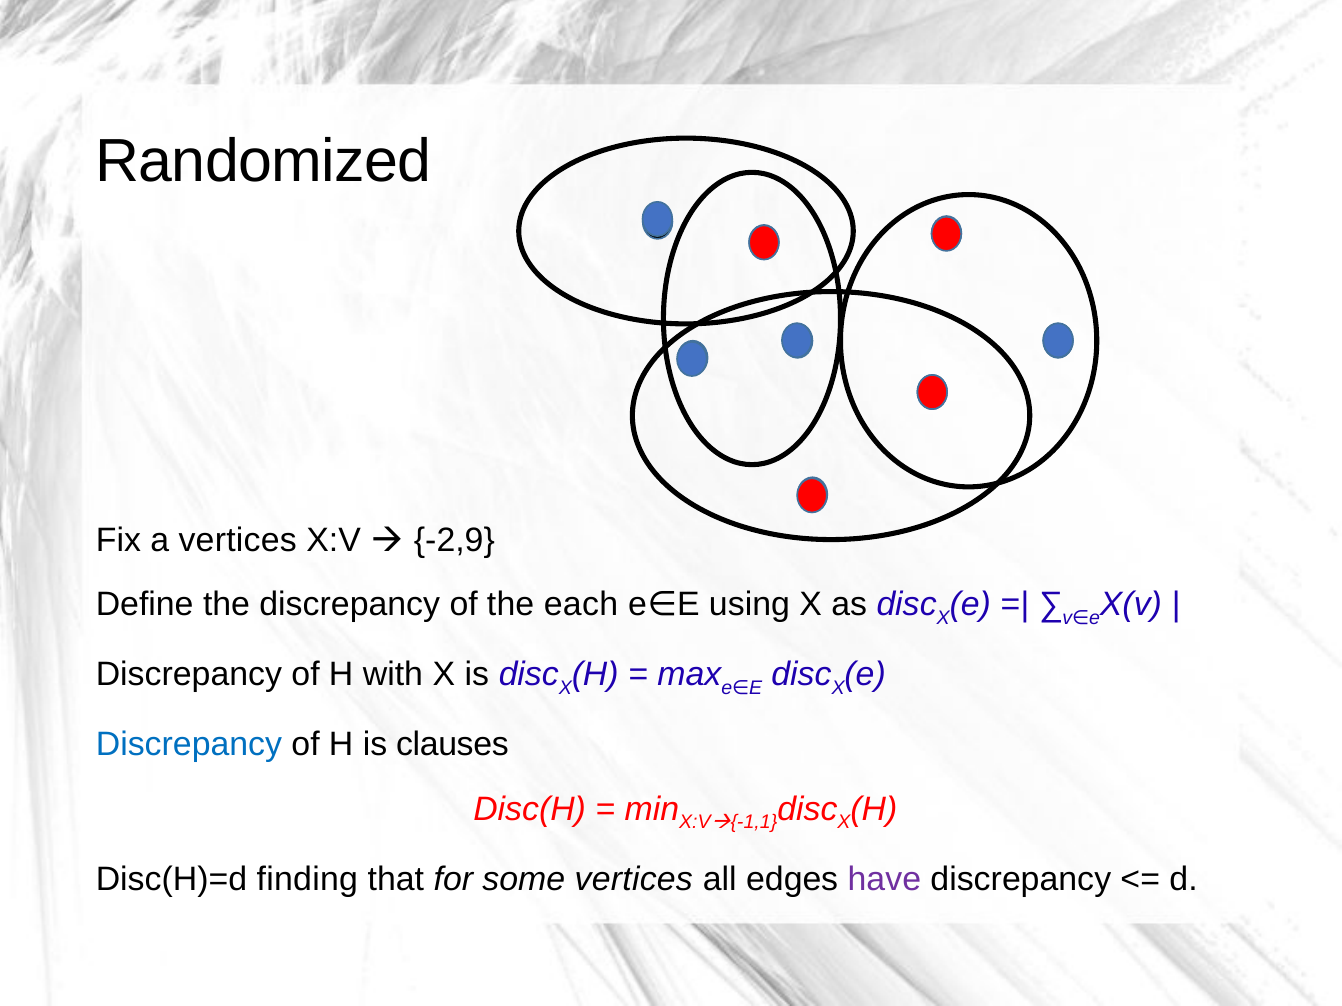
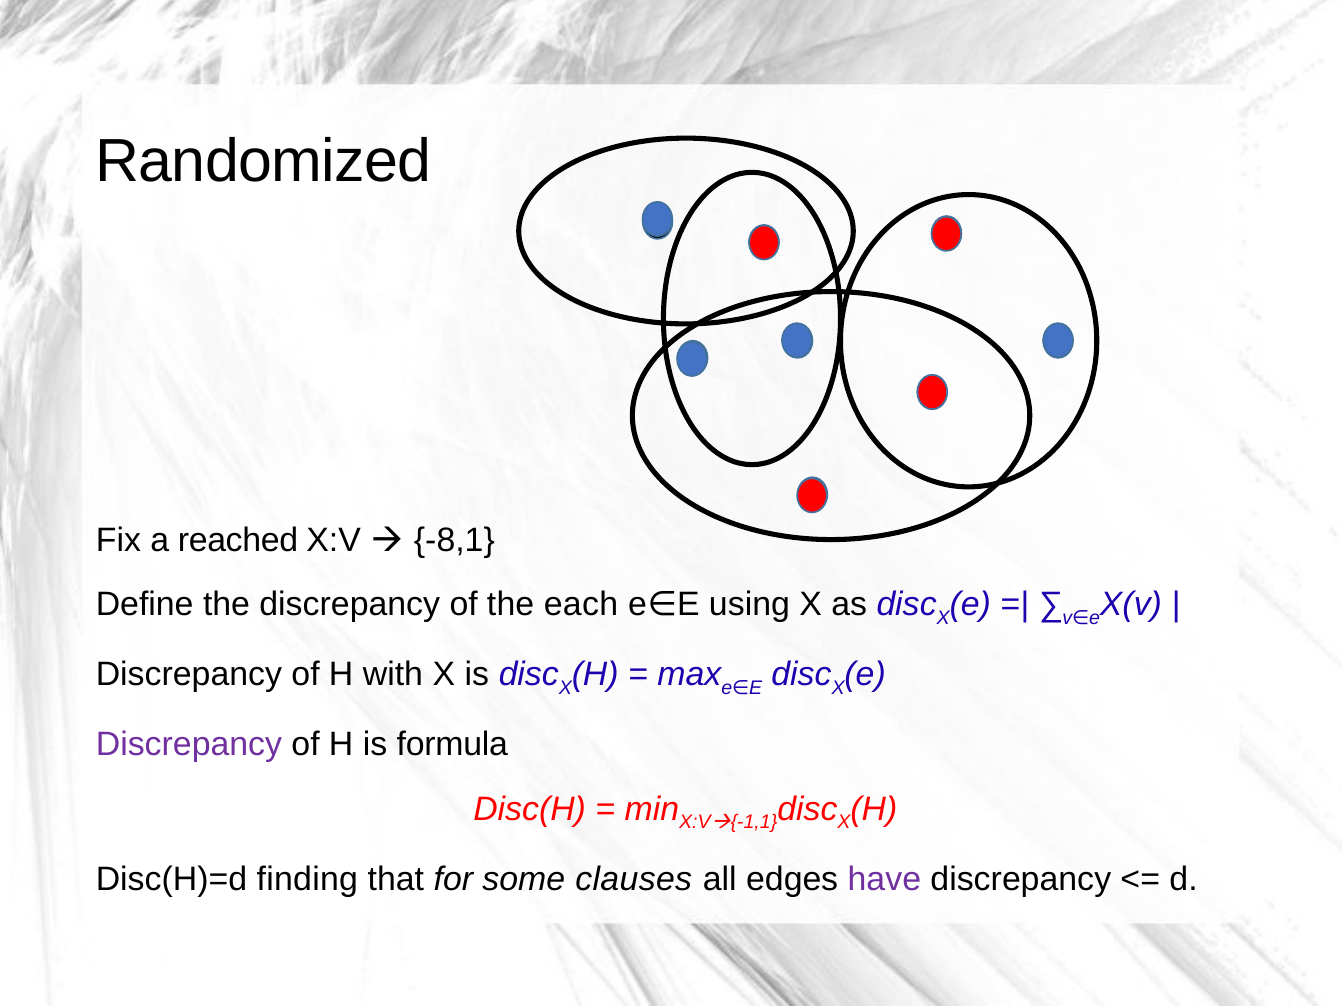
a vertices: vertices -> reached (238, 540)
-2,9: -2,9 -> -8,1 (454, 540)
Discrepancy colour: blue -> purple (189, 745)
clauses: clauses -> formula (452, 745)
some vertices: vertices -> clauses (634, 879)
